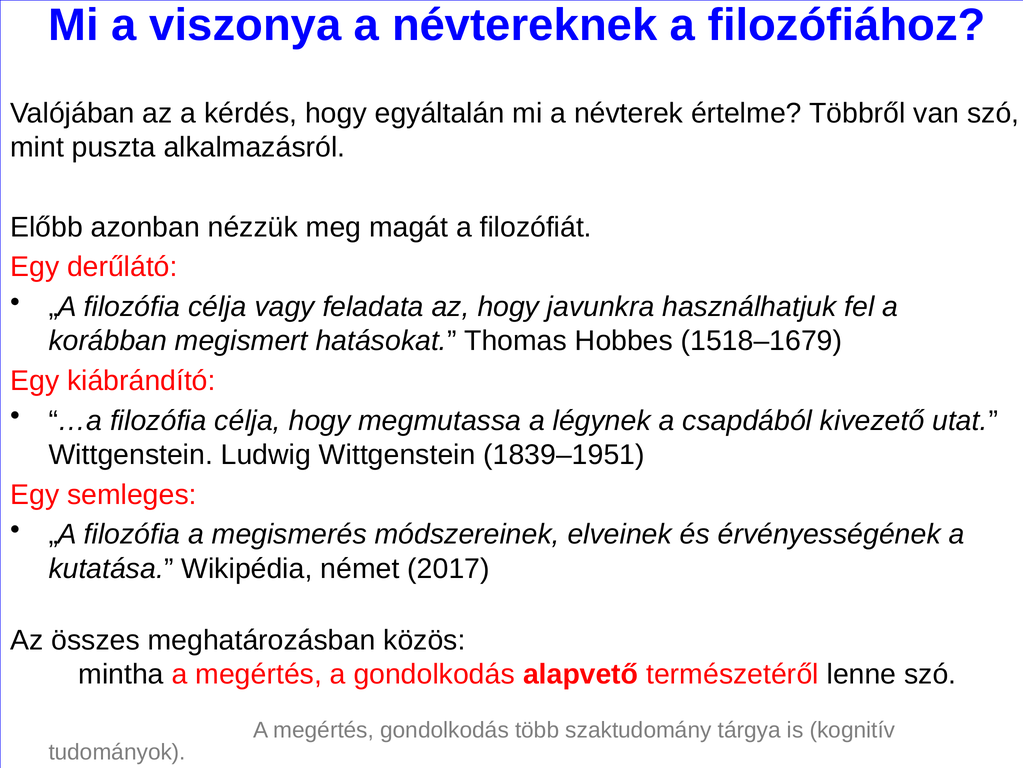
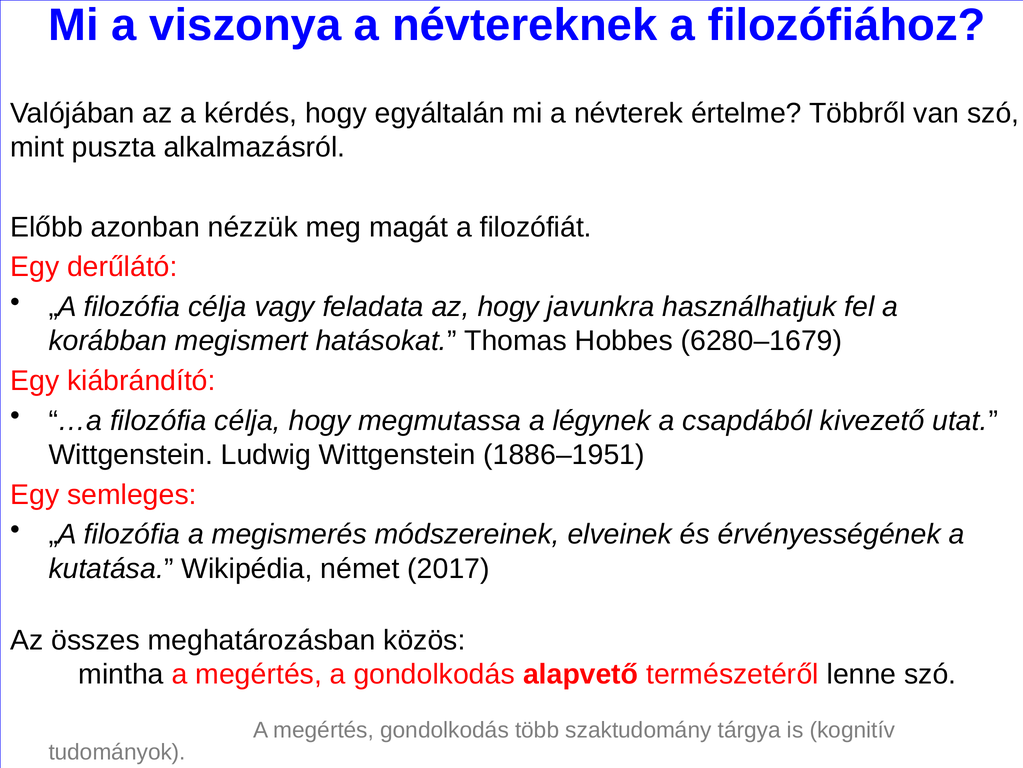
1518–1679: 1518–1679 -> 6280–1679 (762, 341)
1839–1951: 1839–1951 -> 1886–1951 (564, 454)
